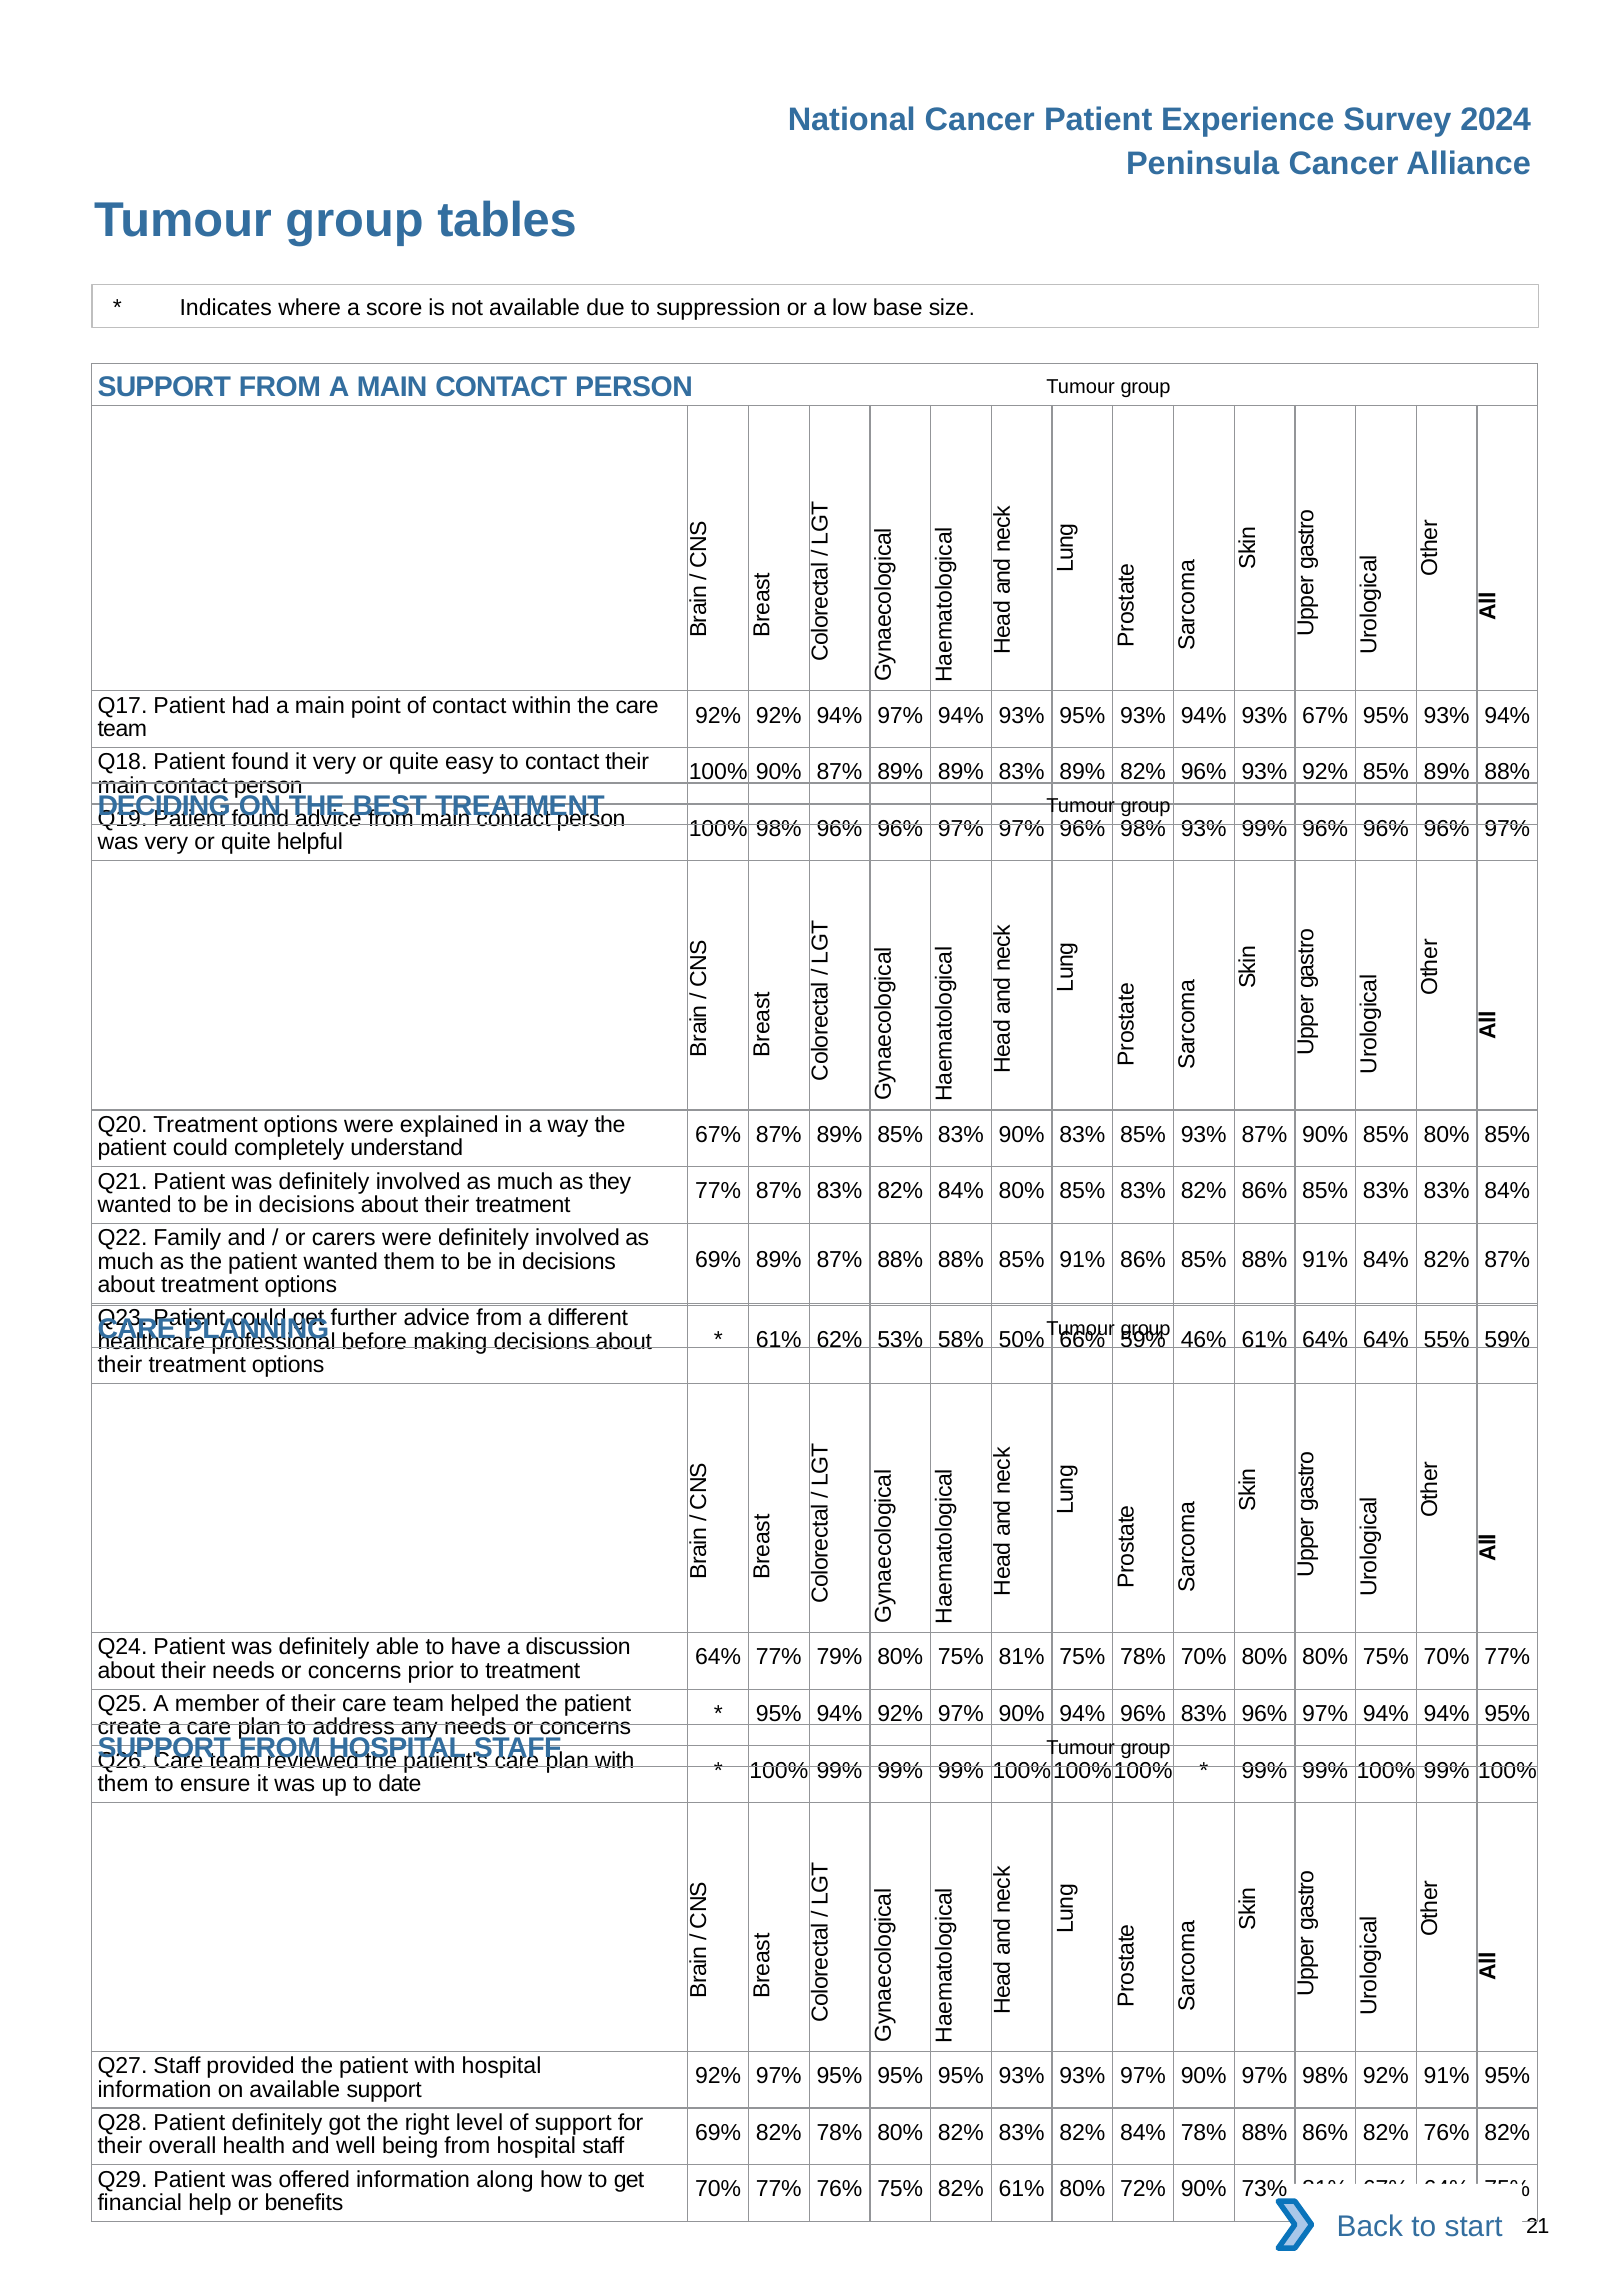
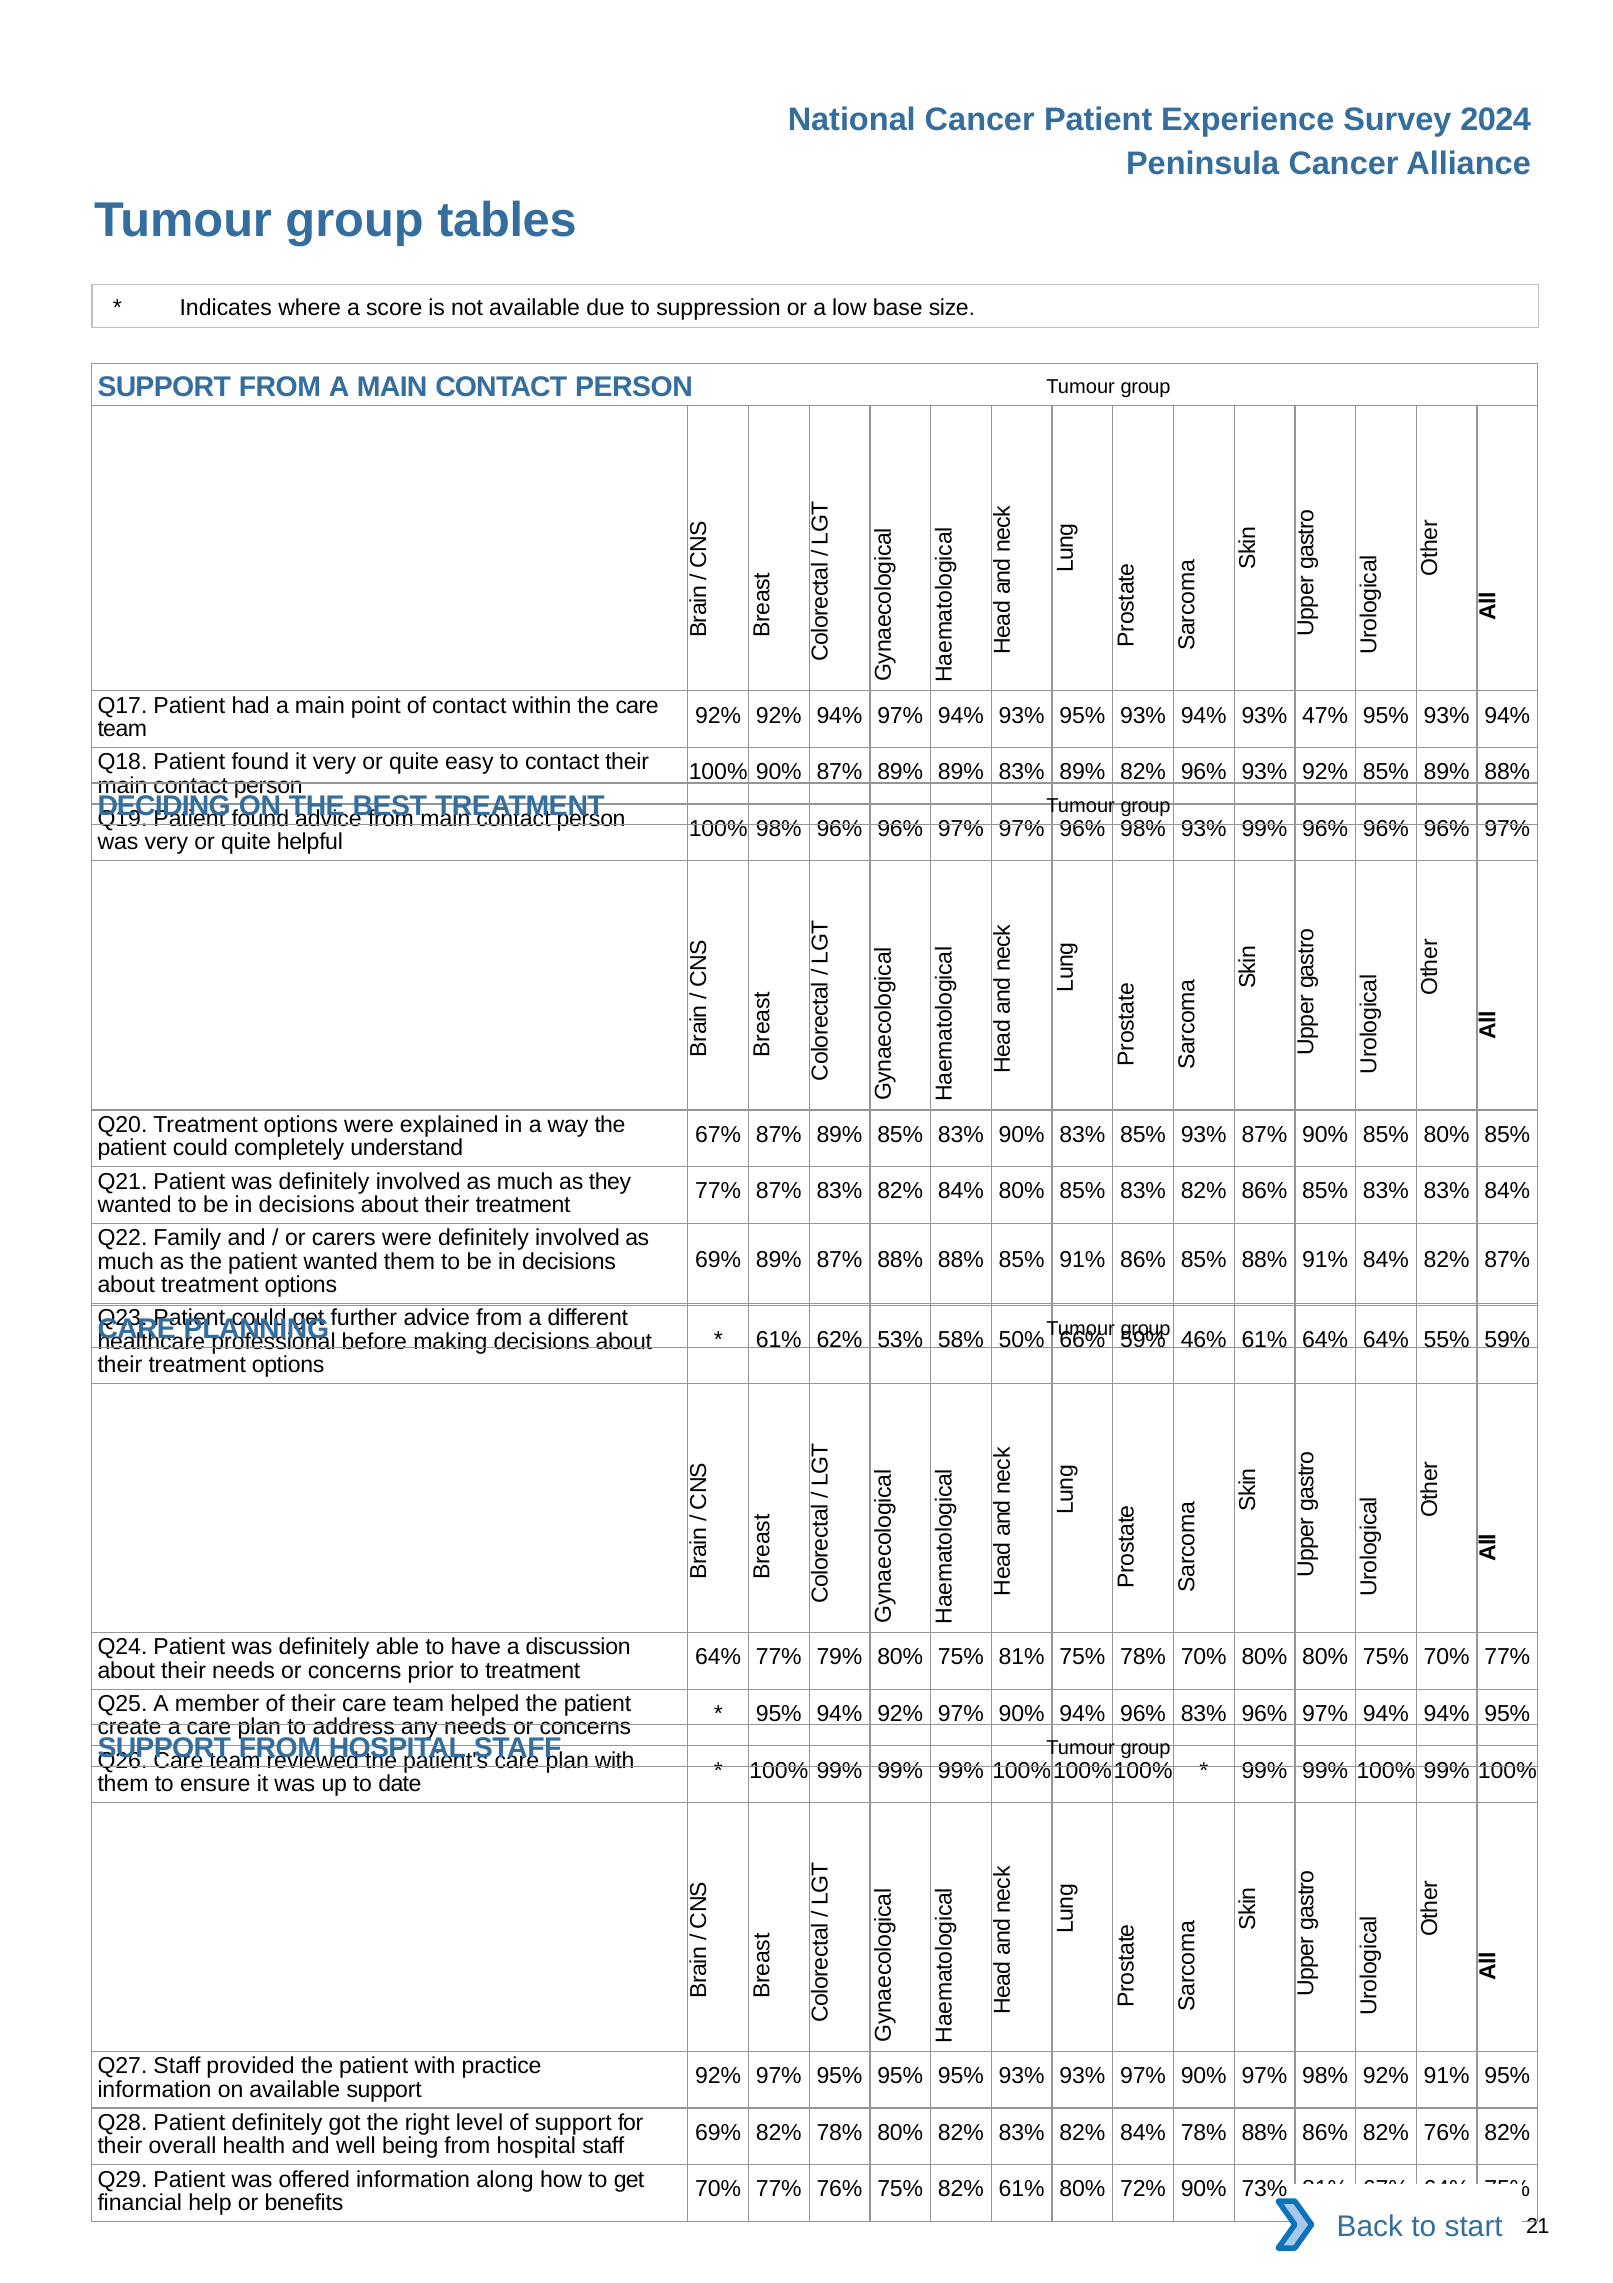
93% 67%: 67% -> 47% (1325, 715)
with hospital: hospital -> practice (502, 2066)
